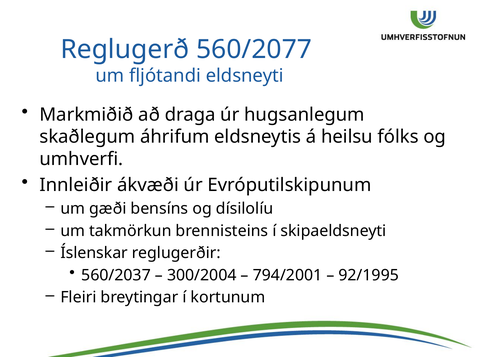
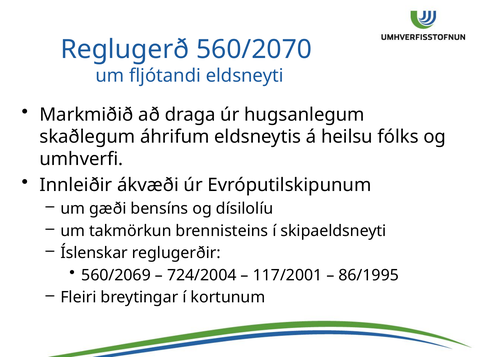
560/2077: 560/2077 -> 560/2070 (254, 49)
560/2037: 560/2037 -> 560/2069 (116, 276)
300/2004: 300/2004 -> 724/2004 (202, 276)
794/2001: 794/2001 -> 117/2001 (288, 276)
92/1995: 92/1995 -> 86/1995 (369, 276)
